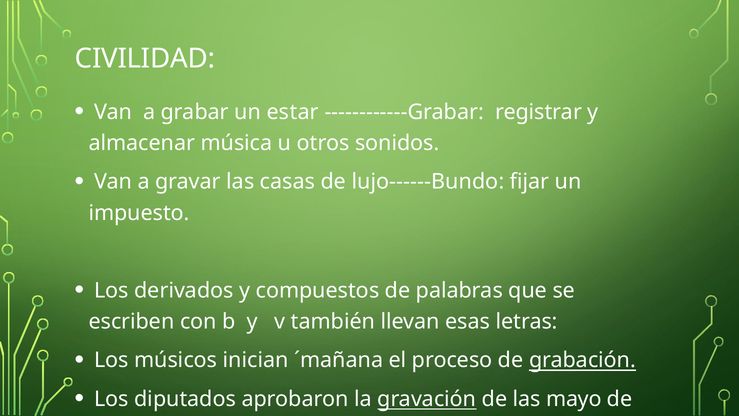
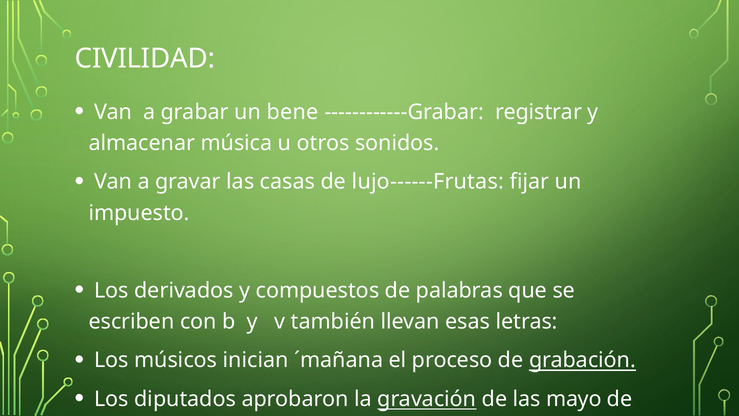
estar: estar -> bene (293, 112)
lujo------Bundo: lujo------Bundo -> lujo------Frutas (428, 182)
